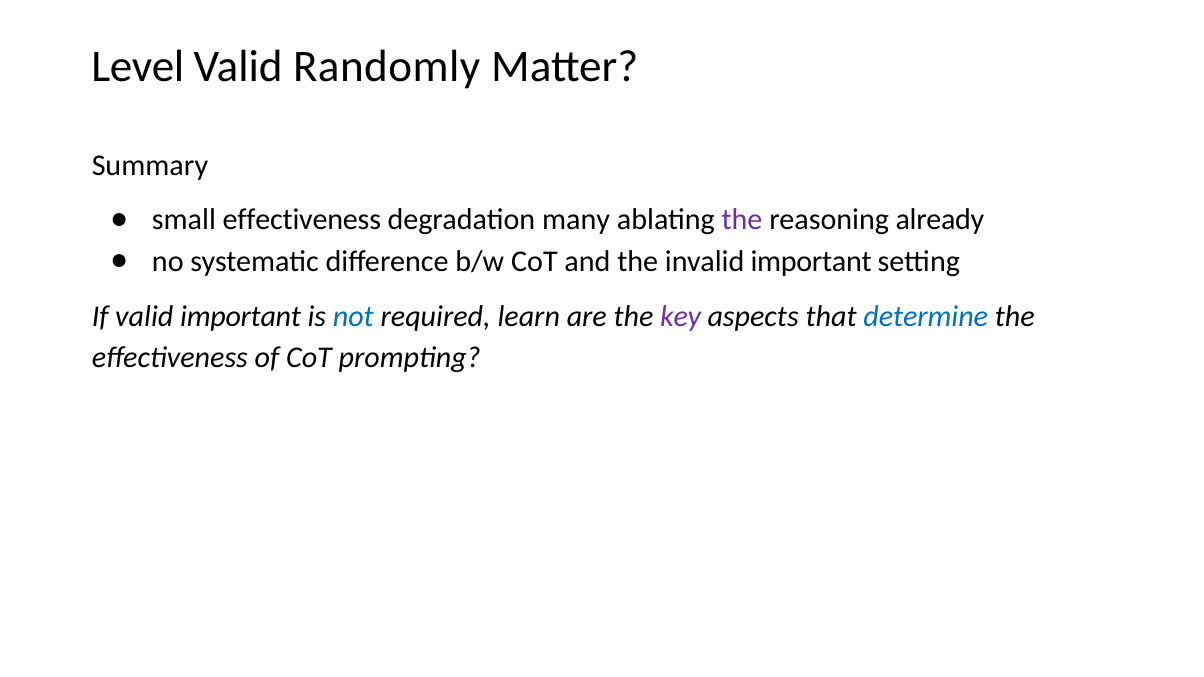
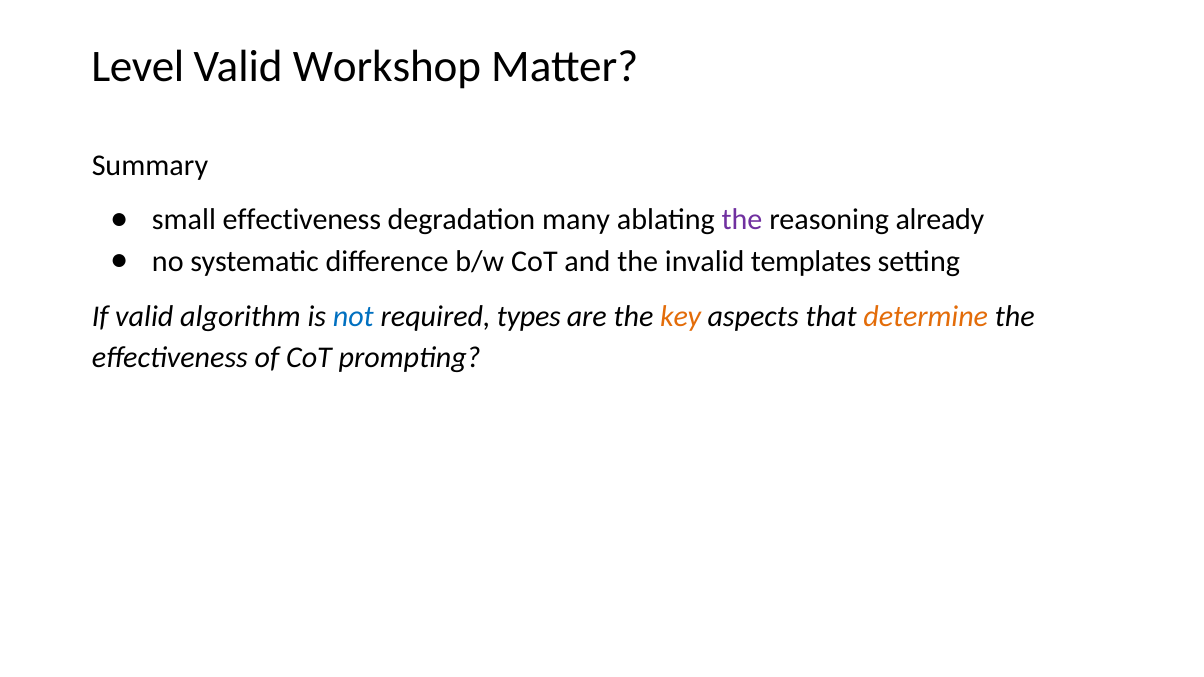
Randomly: Randomly -> Workshop (387, 67)
invalid important: important -> templates (811, 262)
valid important: important -> algorithm (240, 317)
learn: learn -> types (529, 317)
key colour: purple -> orange (681, 317)
determine colour: blue -> orange (926, 317)
